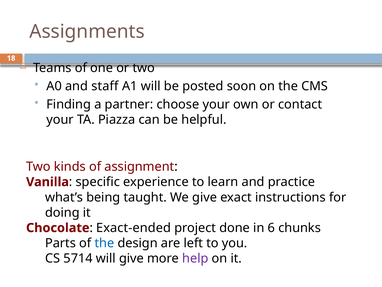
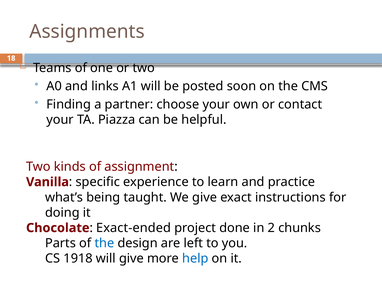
staff: staff -> links (105, 86)
6: 6 -> 2 (271, 228)
5714: 5714 -> 1918 (78, 258)
help colour: purple -> blue (195, 258)
